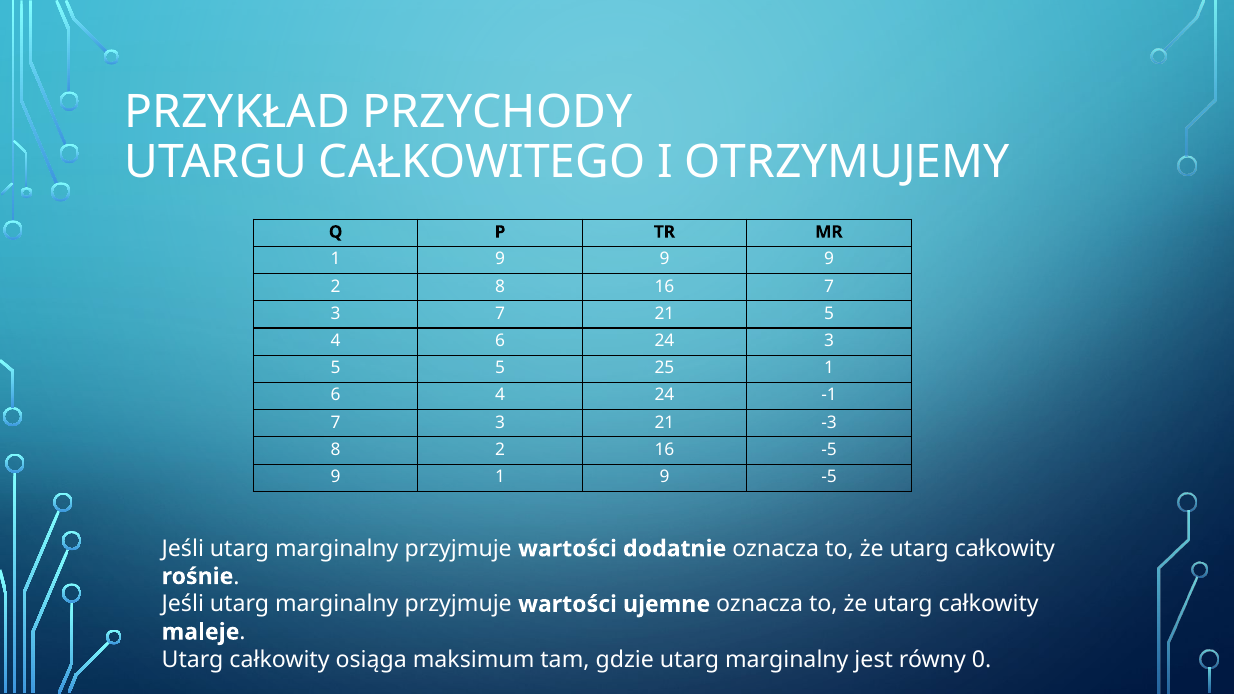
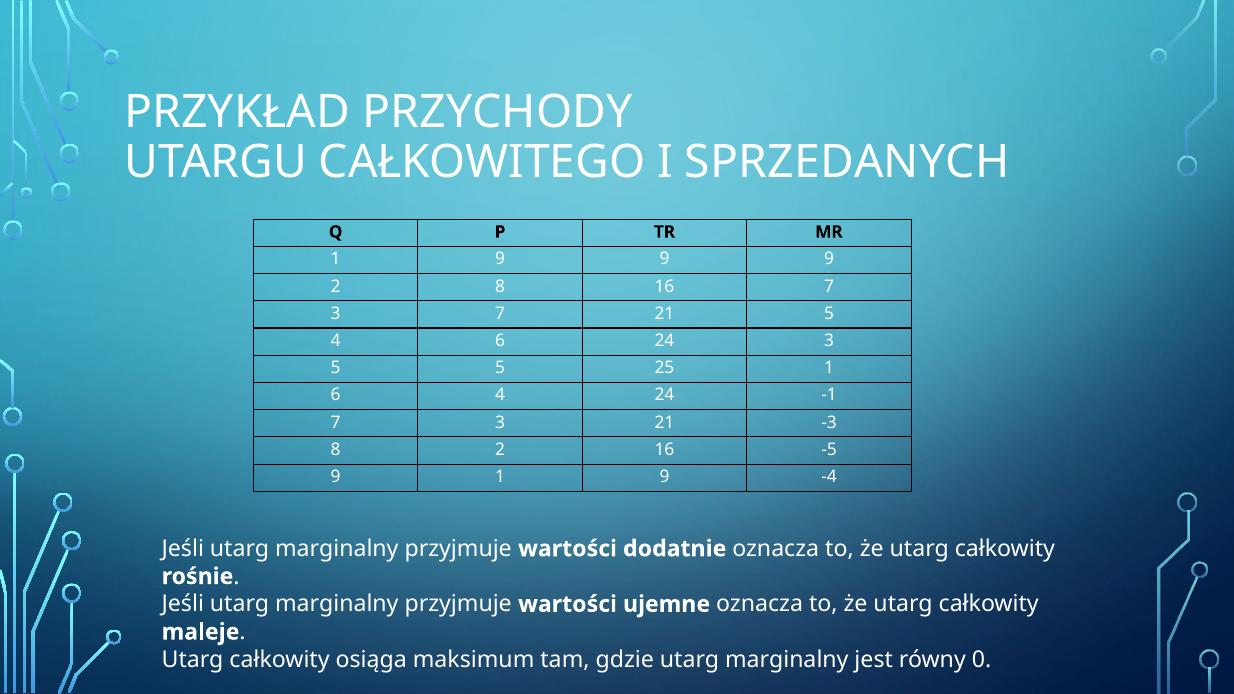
OTRZYMUJEMY: OTRZYMUJEMY -> SPRZEDANYCH (847, 162)
9 -5: -5 -> -4 (829, 477)
